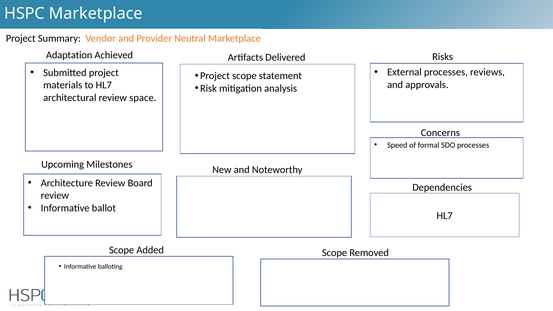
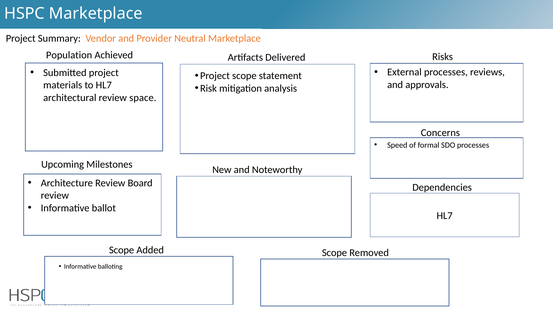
Adaptation: Adaptation -> Population (69, 55)
